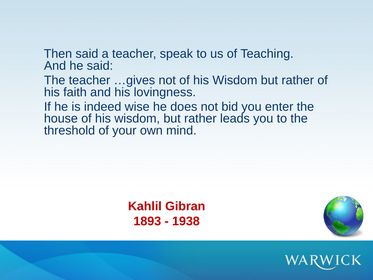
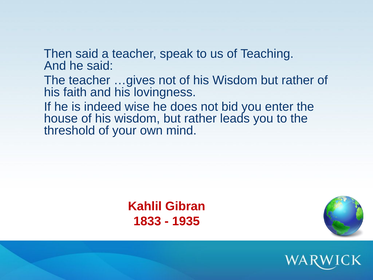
1893: 1893 -> 1833 (147, 221)
1938: 1938 -> 1935 (186, 221)
